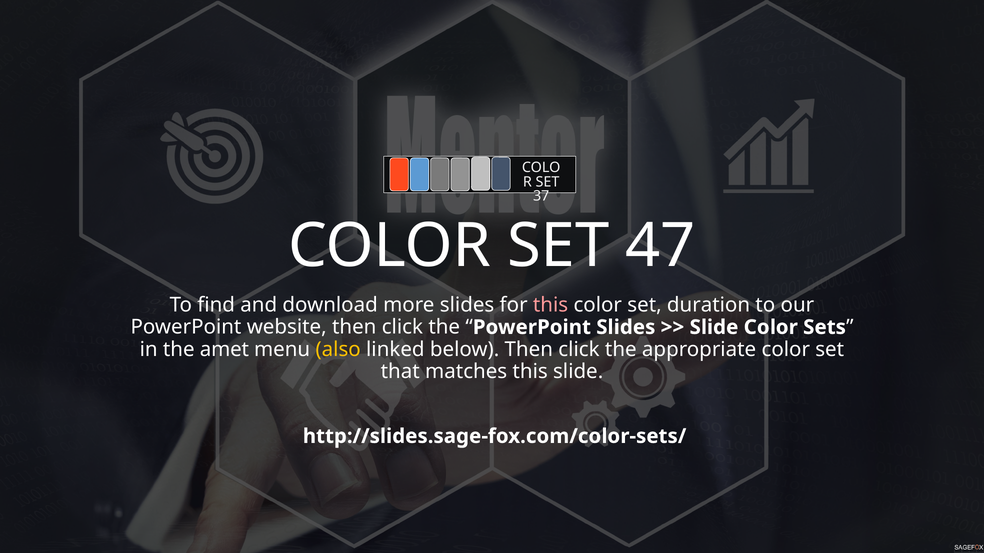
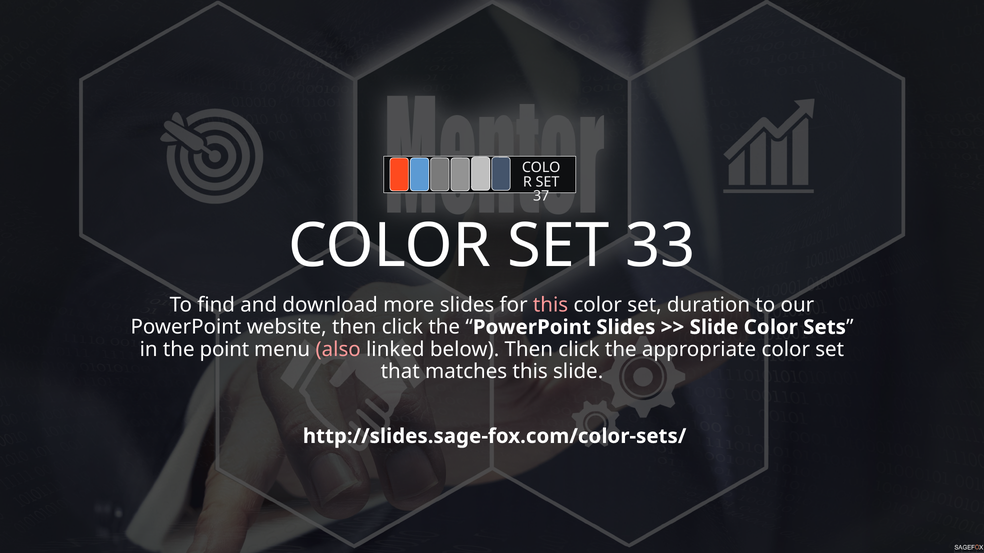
47: 47 -> 33 (660, 246)
amet: amet -> point (224, 350)
also colour: yellow -> pink (338, 350)
